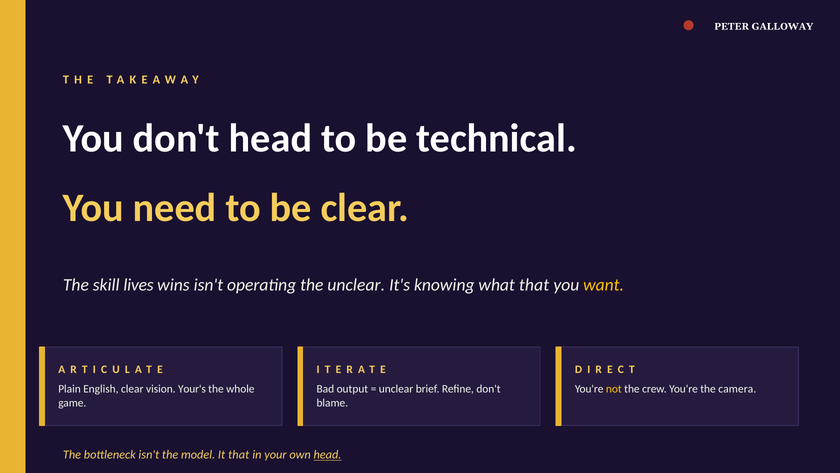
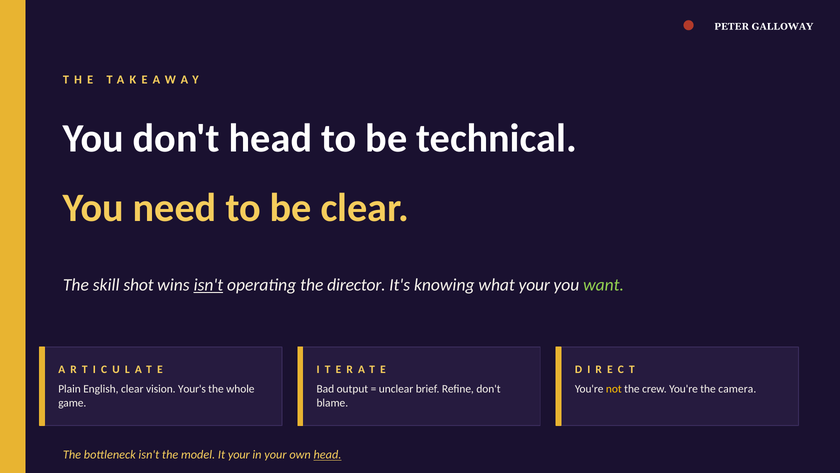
lives: lives -> shot (139, 285)
isn't underline: none -> present (208, 285)
the unclear: unclear -> director (356, 285)
what that: that -> your (534, 285)
want colour: yellow -> light green (604, 285)
It that: that -> your (239, 454)
